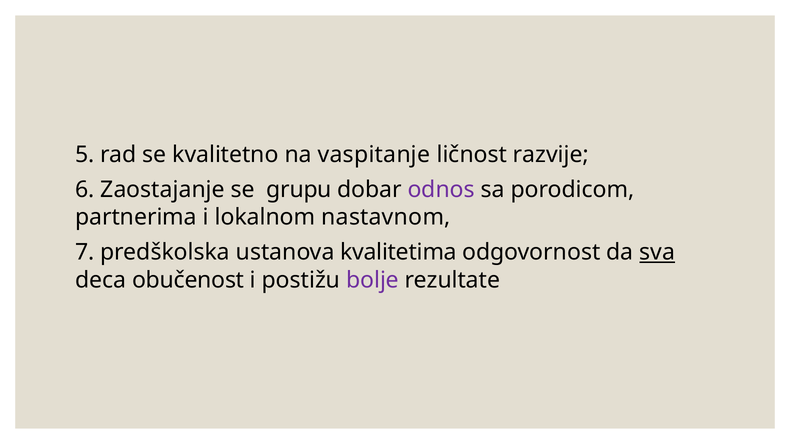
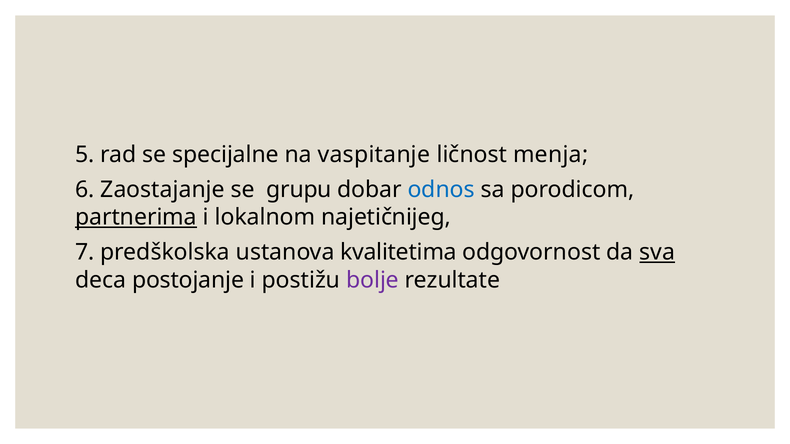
kvalitetno: kvalitetno -> specijalne (226, 155)
razvije: razvije -> menja (551, 155)
odnos colour: purple -> blue (441, 190)
partnerima underline: none -> present (136, 217)
nastavnom: nastavnom -> najetičnijeg (386, 217)
obučenost: obučenost -> postojanje (188, 280)
